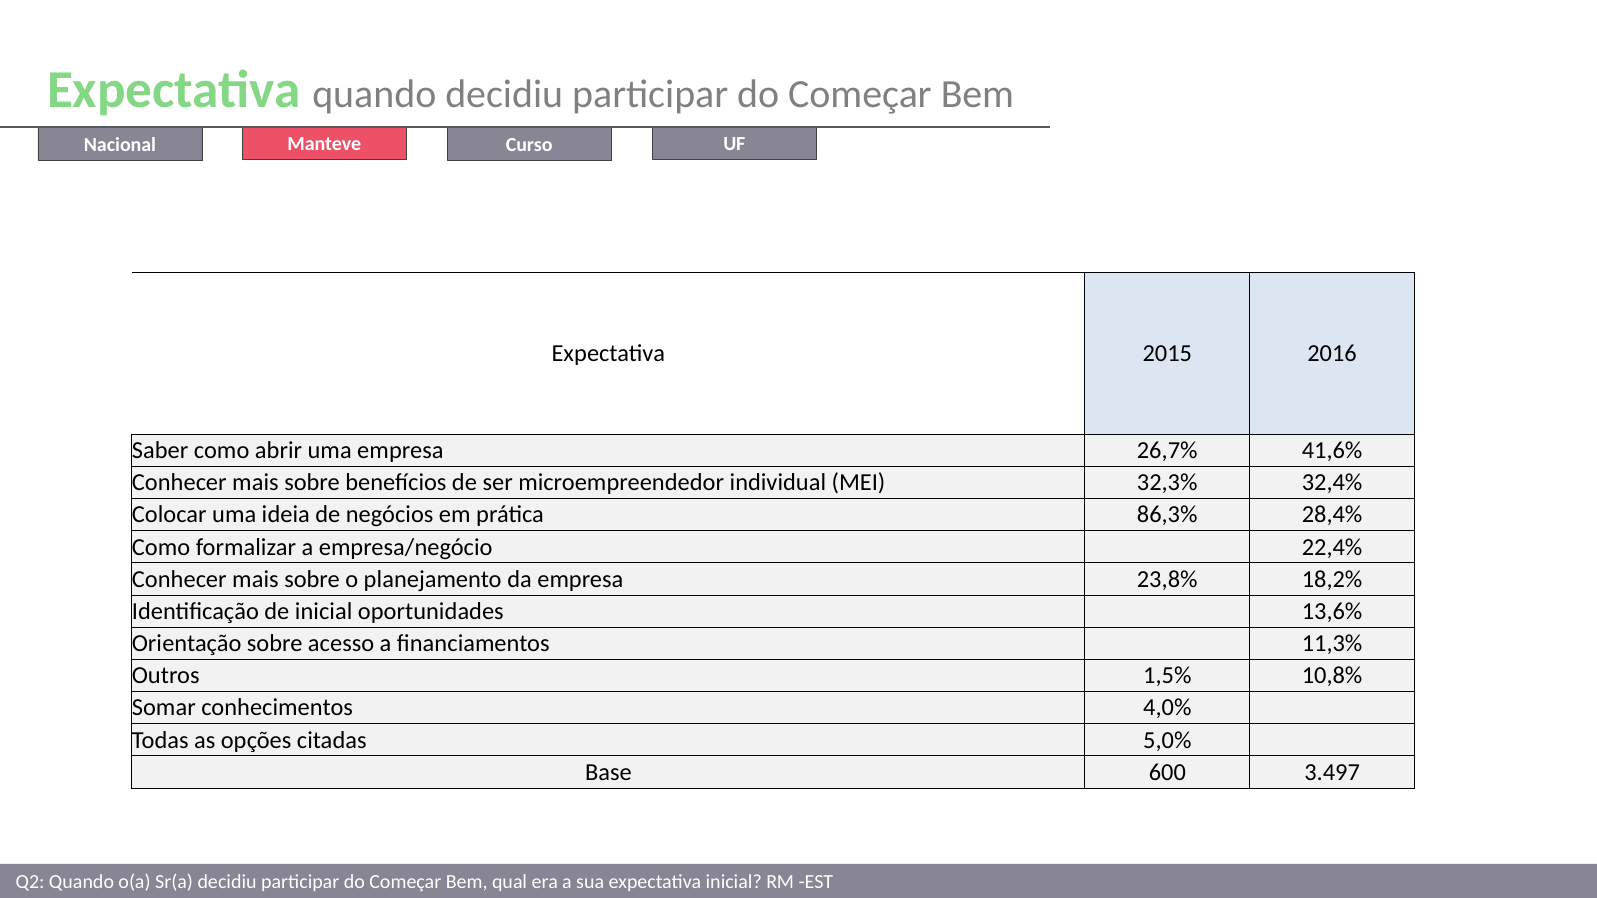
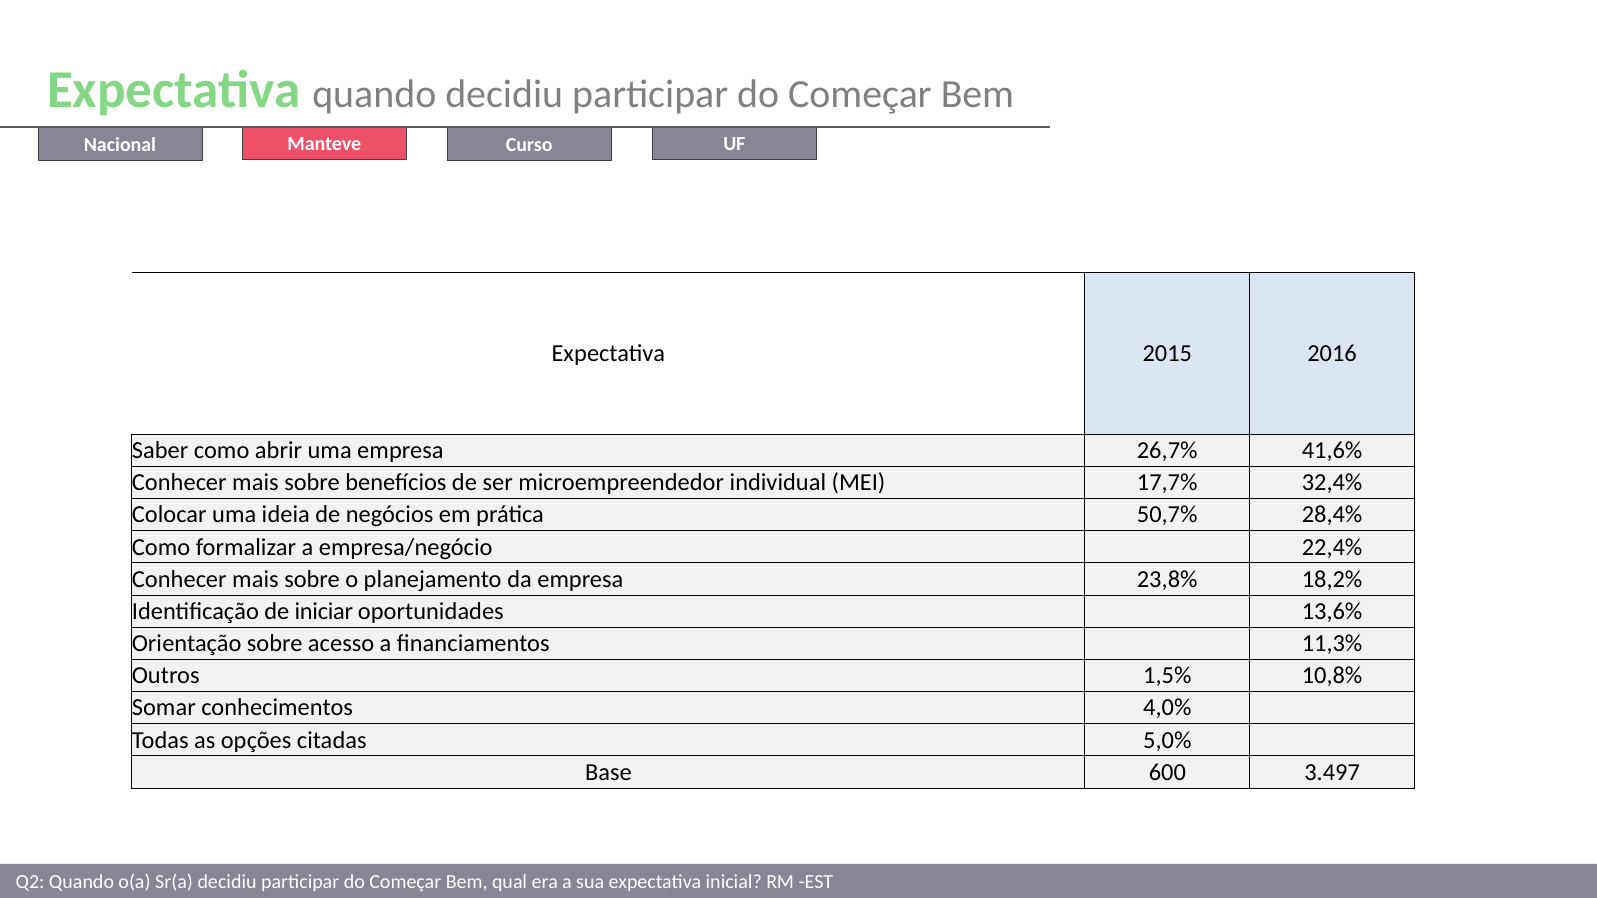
32,3%: 32,3% -> 17,7% (1167, 483)
86,3%: 86,3% -> 50,7% (1167, 515)
de inicial: inicial -> iniciar (324, 612)
